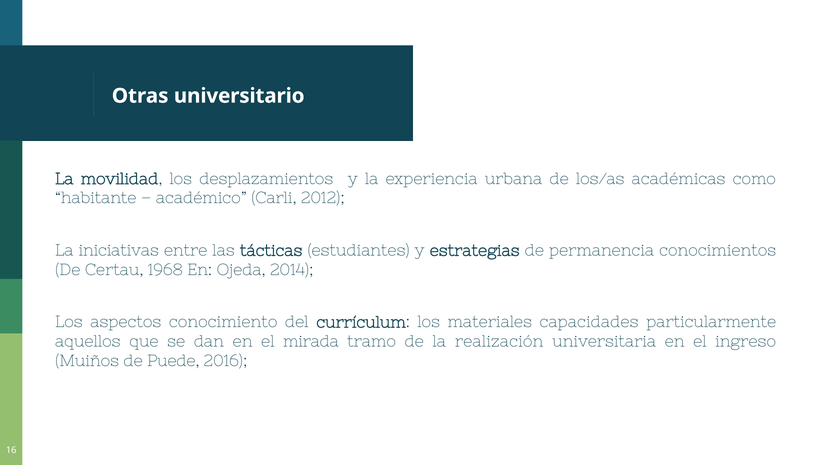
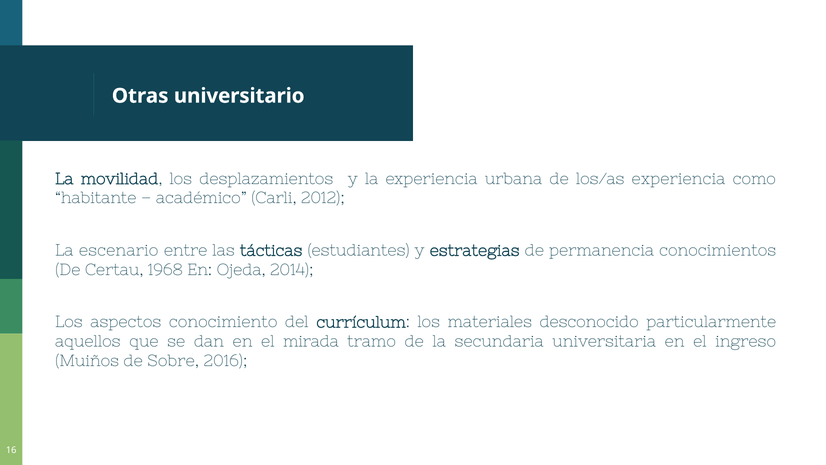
los/as académicas: académicas -> experiencia (678, 179)
iniciativas: iniciativas -> escenario (119, 250)
capacidades: capacidades -> desconocido (589, 322)
realización: realización -> secundaria (499, 341)
Puede: Puede -> Sobre (173, 361)
